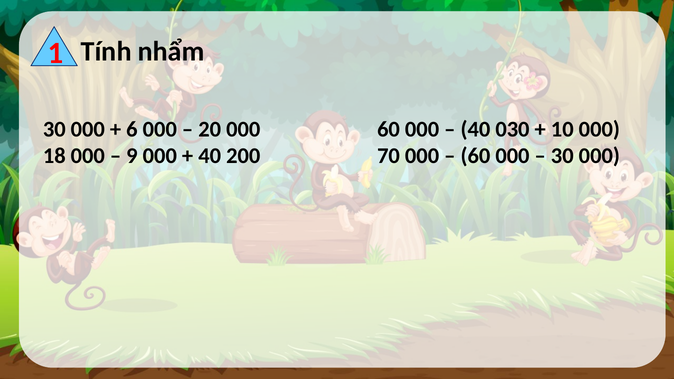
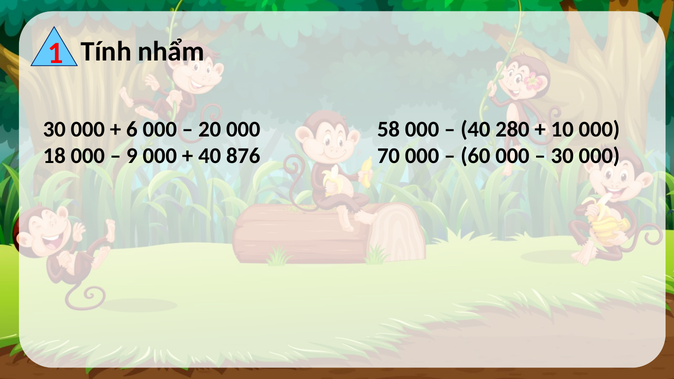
000 60: 60 -> 58 (388, 129)
030: 030 -> 280 (512, 129)
200: 200 -> 876 (243, 156)
